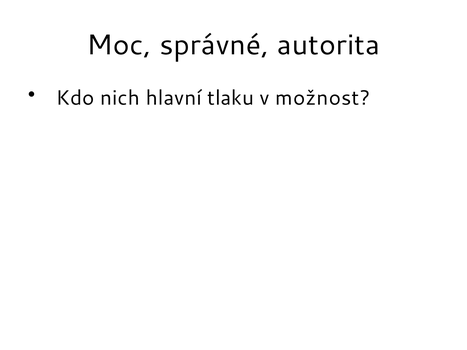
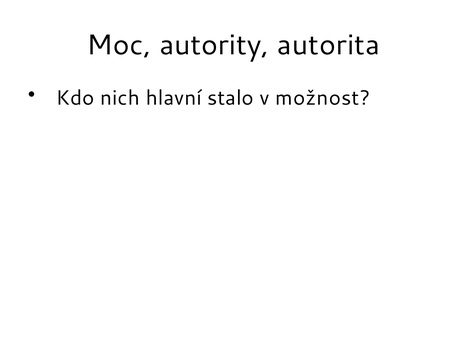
správné: správné -> autority (214, 45)
tlaku: tlaku -> stalo (231, 98)
